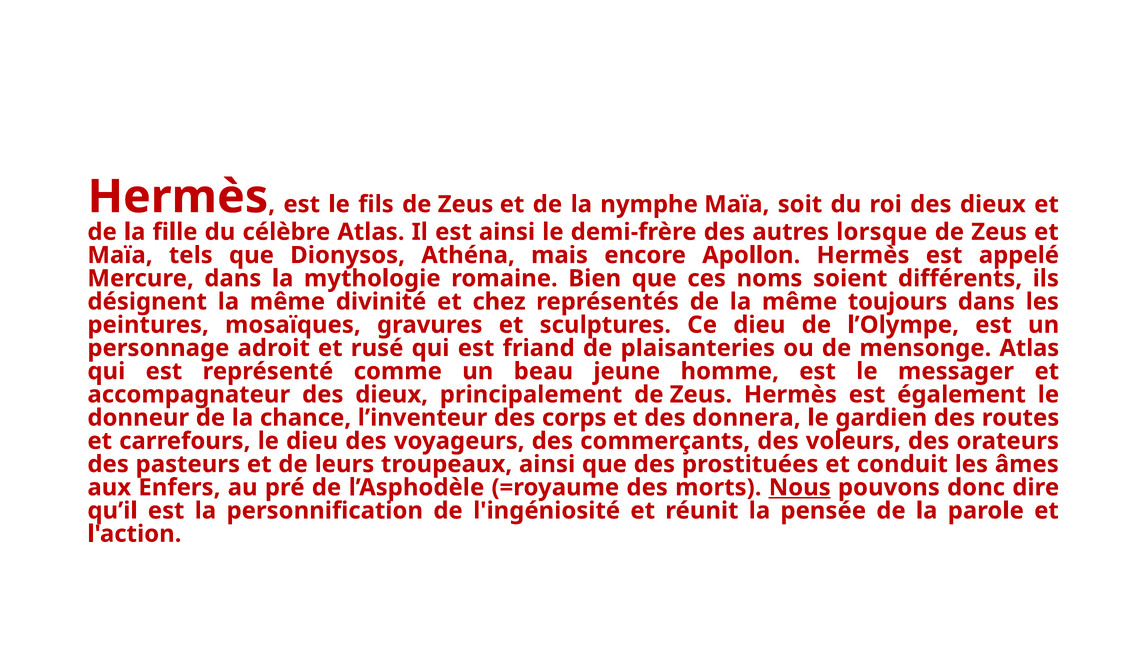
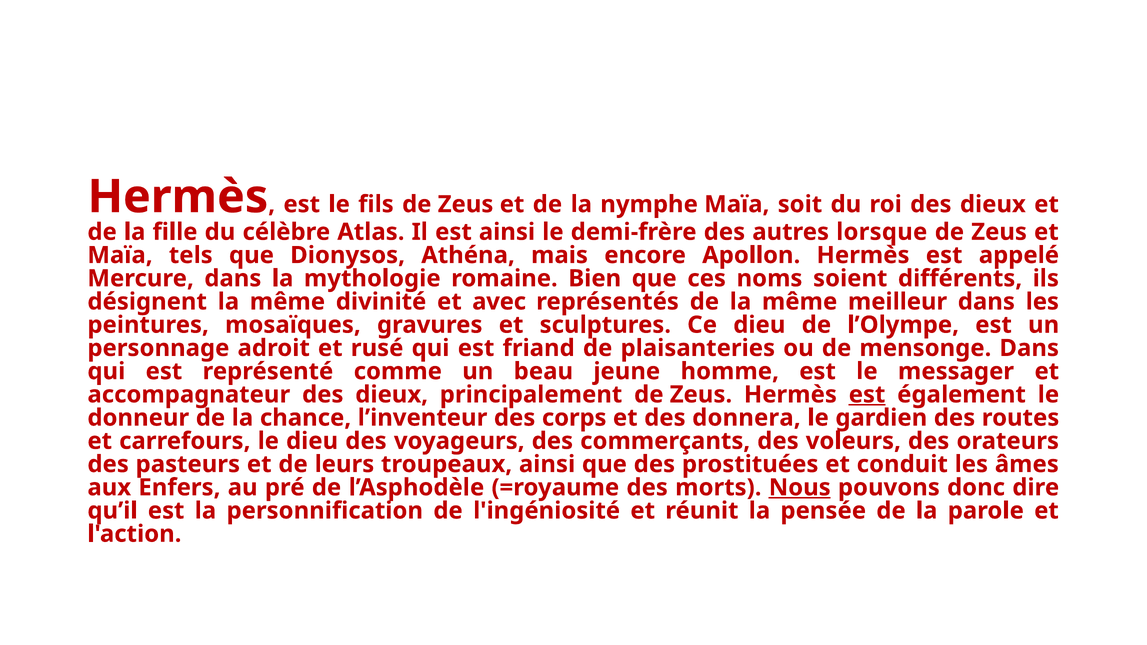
chez: chez -> avec (499, 302)
toujours: toujours -> meilleur (898, 302)
mensonge Atlas: Atlas -> Dans (1029, 348)
est underline: none -> present (867, 395)
